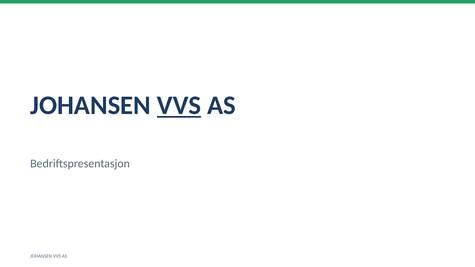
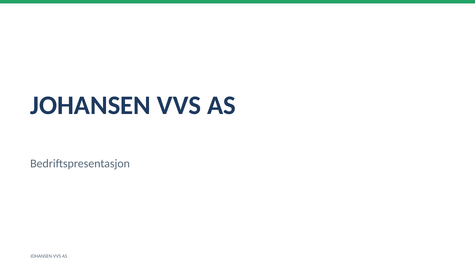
VVS underline: present -> none (179, 105)
